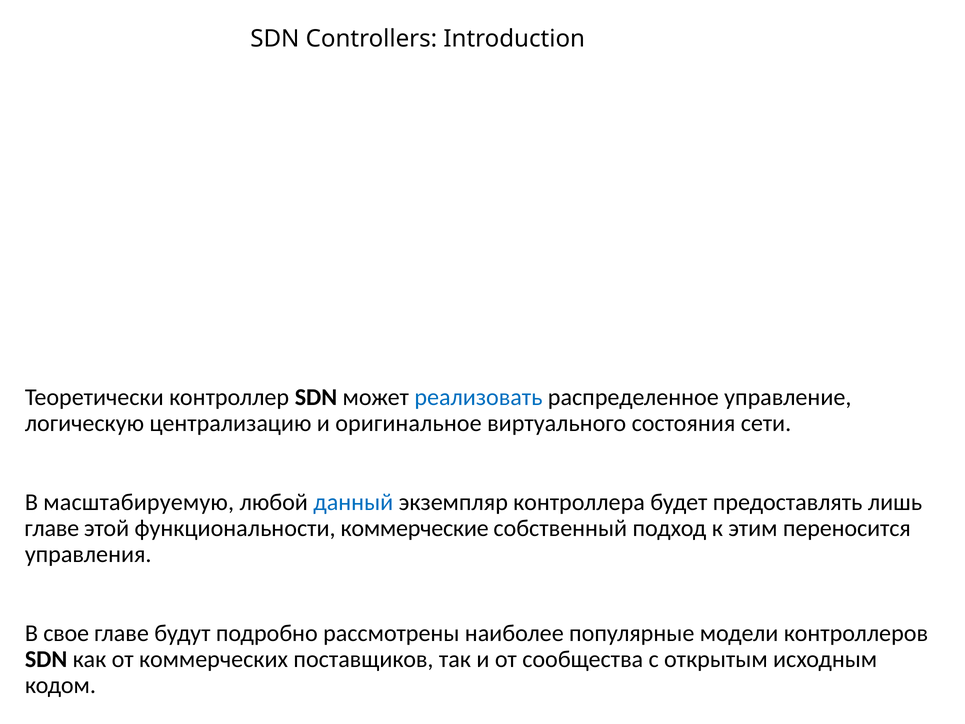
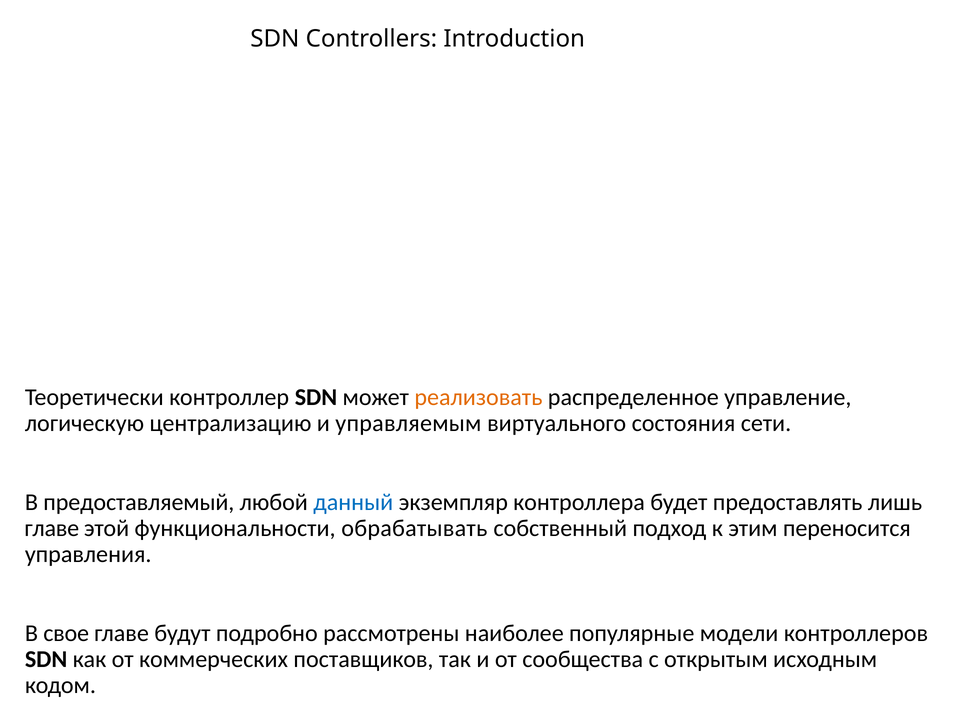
реализовать colour: blue -> orange (478, 397)
оригинальное: оригинальное -> управляемым (408, 423)
масштабируемую: масштабируемую -> предоставляемый (139, 502)
коммерческие: коммерческие -> обрабатывать (414, 528)
